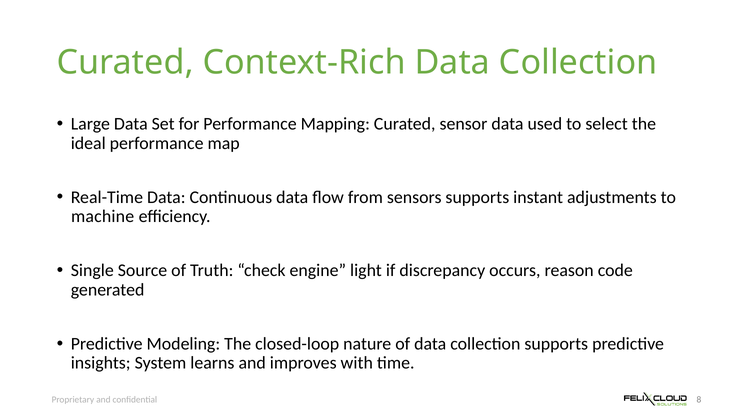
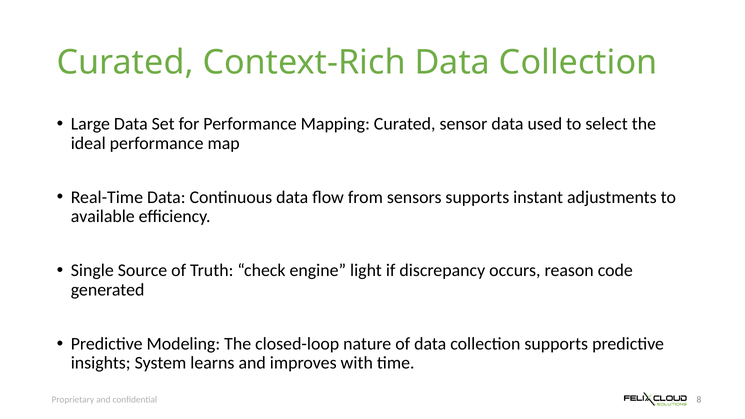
machine: machine -> available (103, 216)
